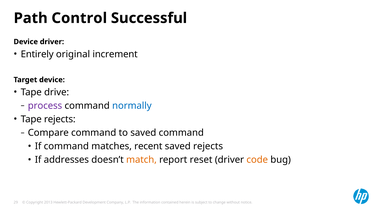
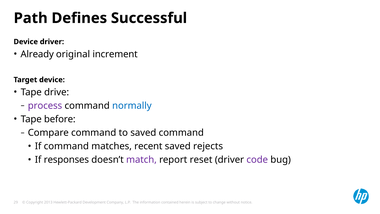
Control: Control -> Defines (79, 18)
Entirely: Entirely -> Already (37, 54)
Tape rejects: rejects -> before (60, 119)
addresses: addresses -> responses (66, 160)
match colour: orange -> purple (141, 160)
code colour: orange -> purple (257, 160)
